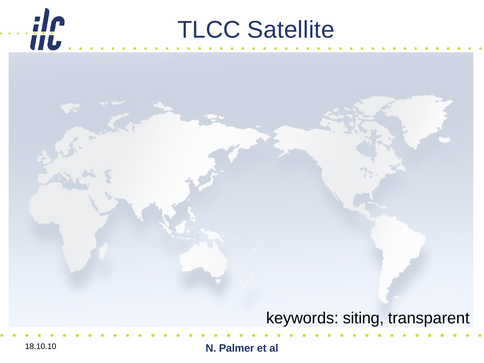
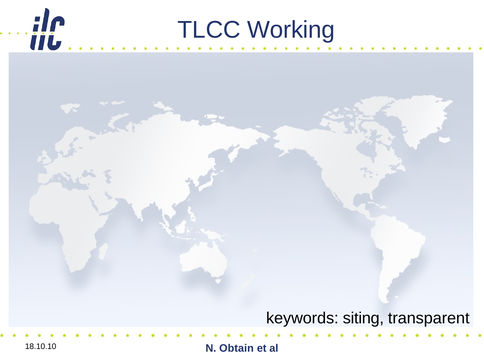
Satellite: Satellite -> Working (291, 30)
Palmer: Palmer -> Obtain (236, 348)
